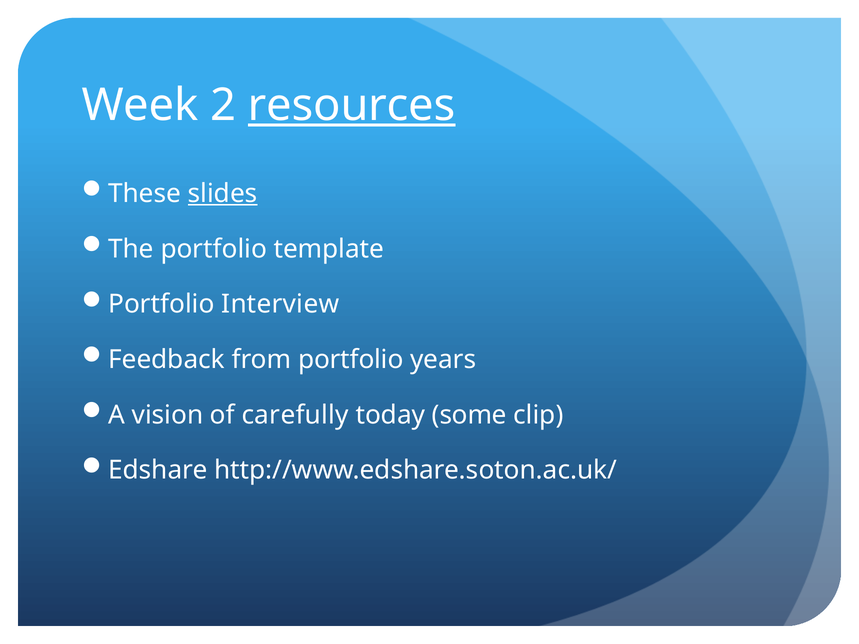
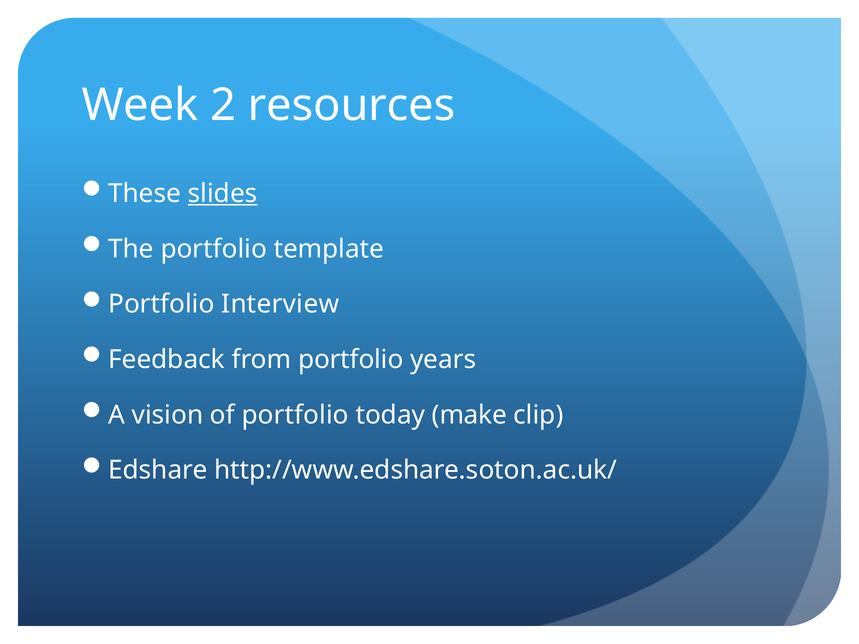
resources underline: present -> none (352, 106)
of carefully: carefully -> portfolio (295, 415)
some: some -> make (469, 415)
